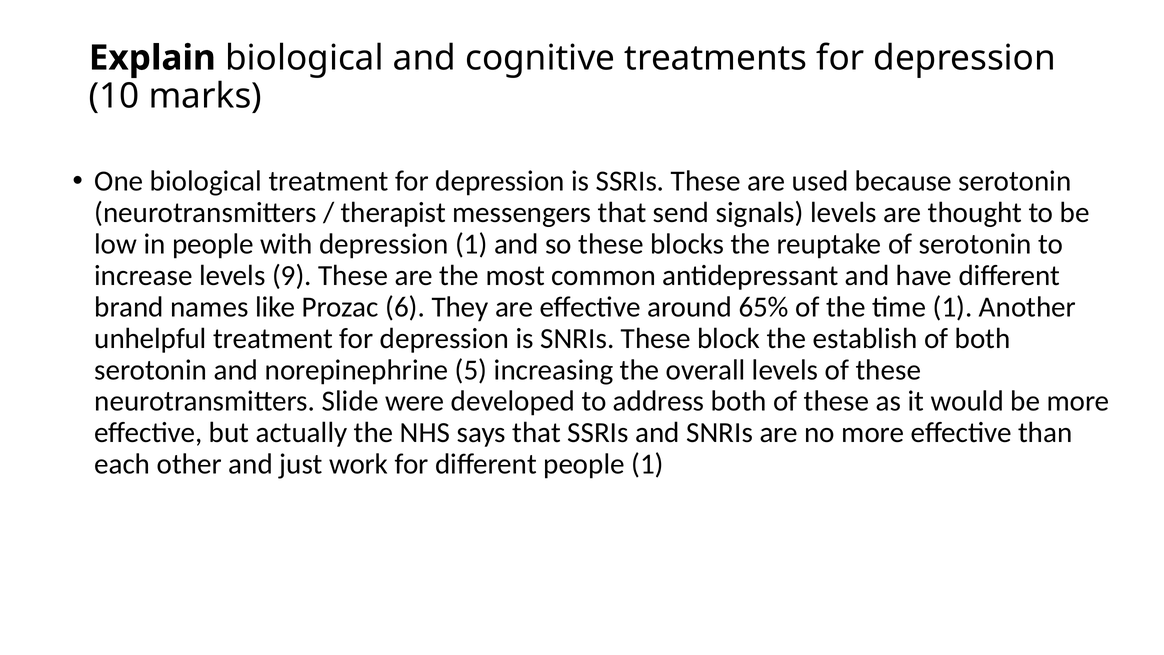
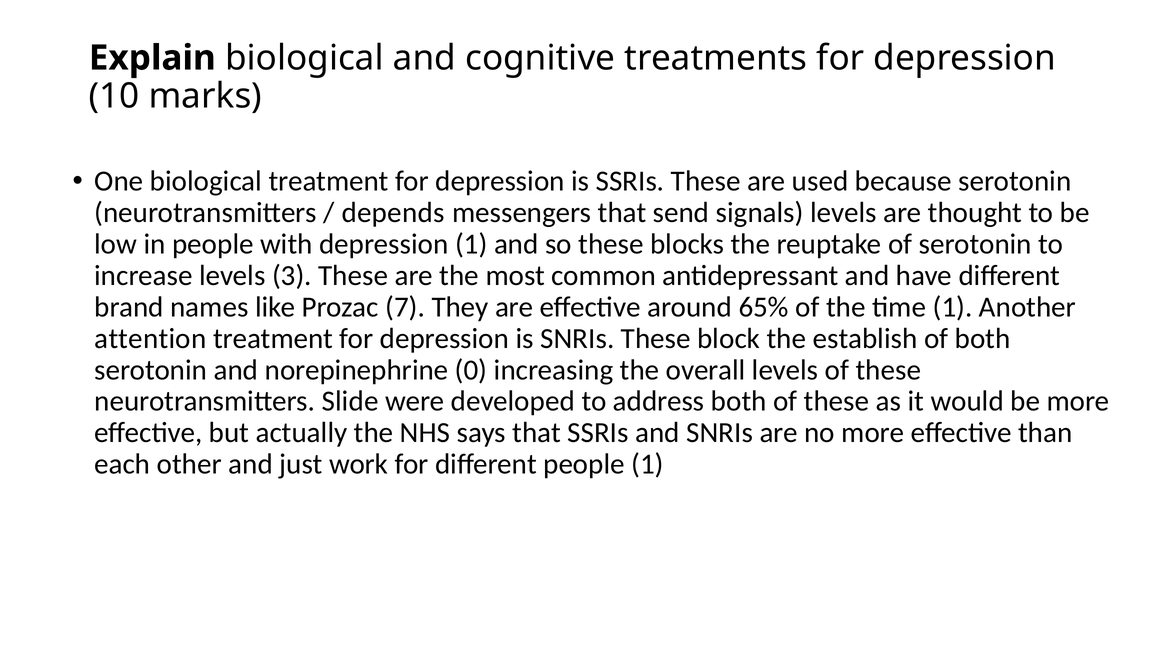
therapist: therapist -> depends (393, 213)
9: 9 -> 3 (292, 276)
6: 6 -> 7 (405, 307)
unhelpful: unhelpful -> attention (150, 338)
5: 5 -> 0 (471, 370)
